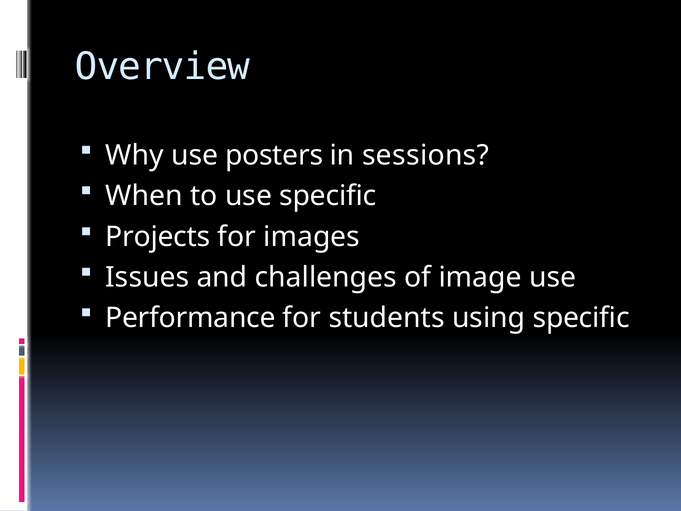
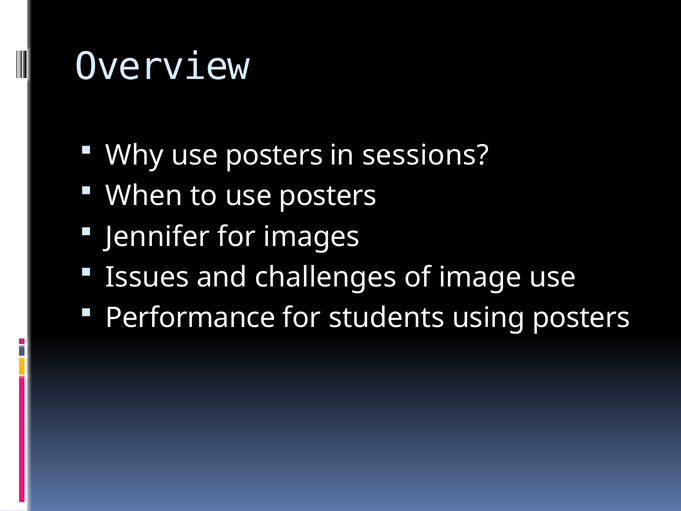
to use specific: specific -> posters (328, 196)
Projects: Projects -> Jennifer (158, 237)
using specific: specific -> posters (581, 318)
